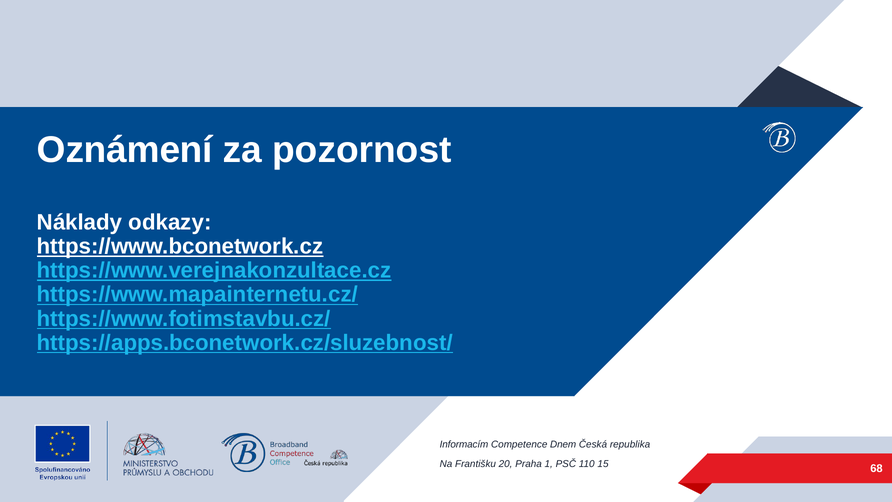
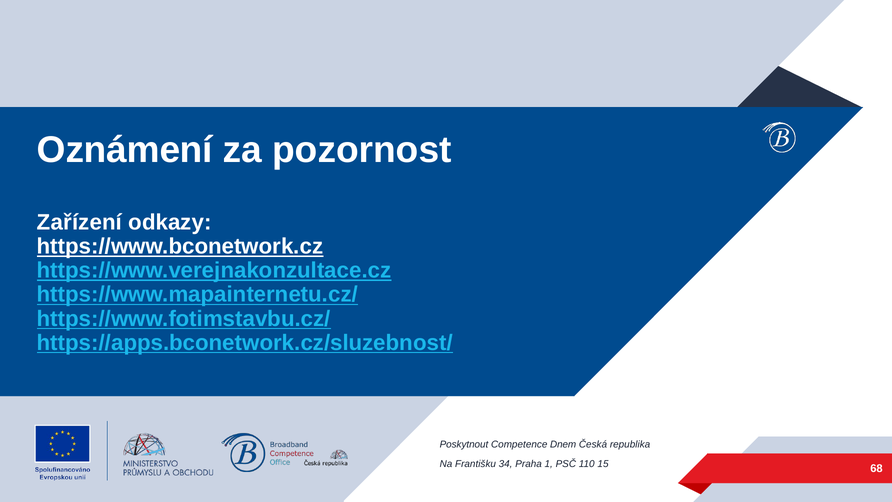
Náklady: Náklady -> Zařízení (80, 222)
Informacím: Informacím -> Poskytnout (464, 444)
20: 20 -> 34 (506, 464)
